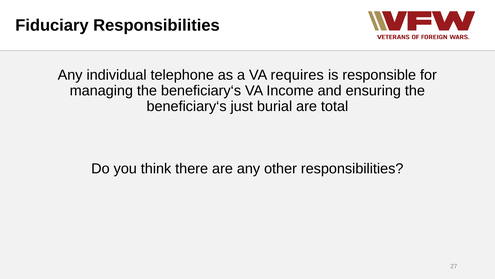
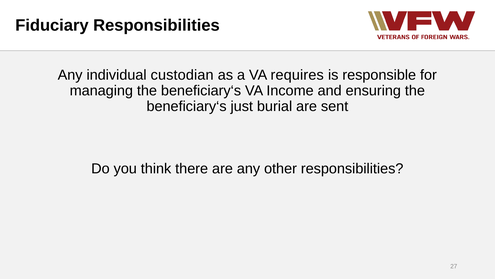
telephone: telephone -> custodian (182, 75)
total: total -> sent (335, 106)
